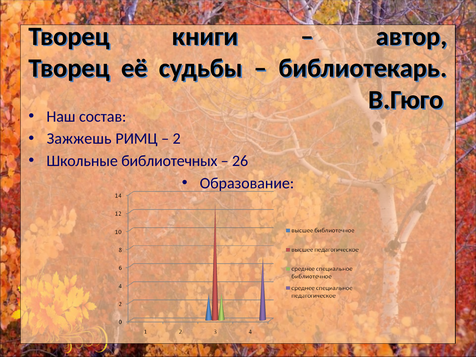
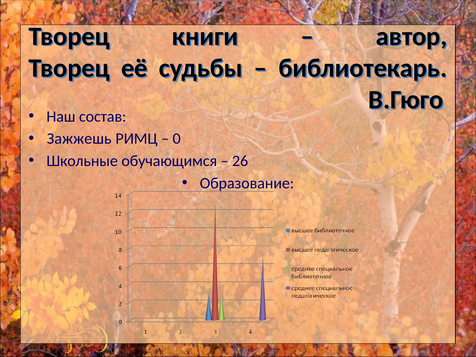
2: 2 -> 0 (177, 139)
библиотечных: библиотечных -> обучающимся (169, 161)
